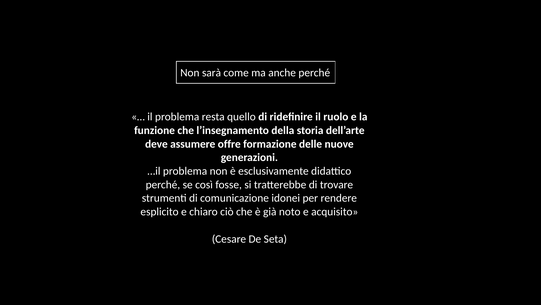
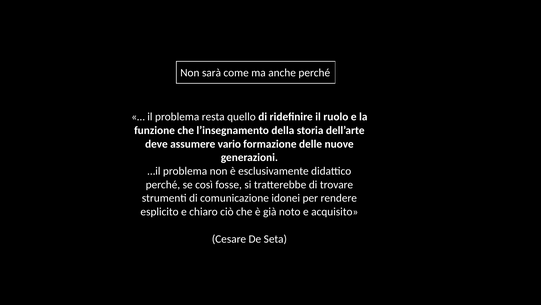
offre: offre -> vario (229, 144)
